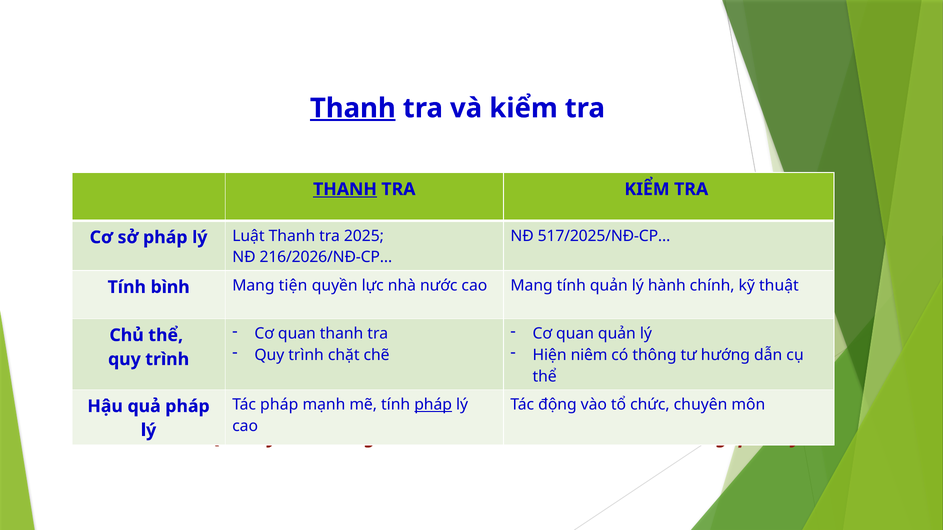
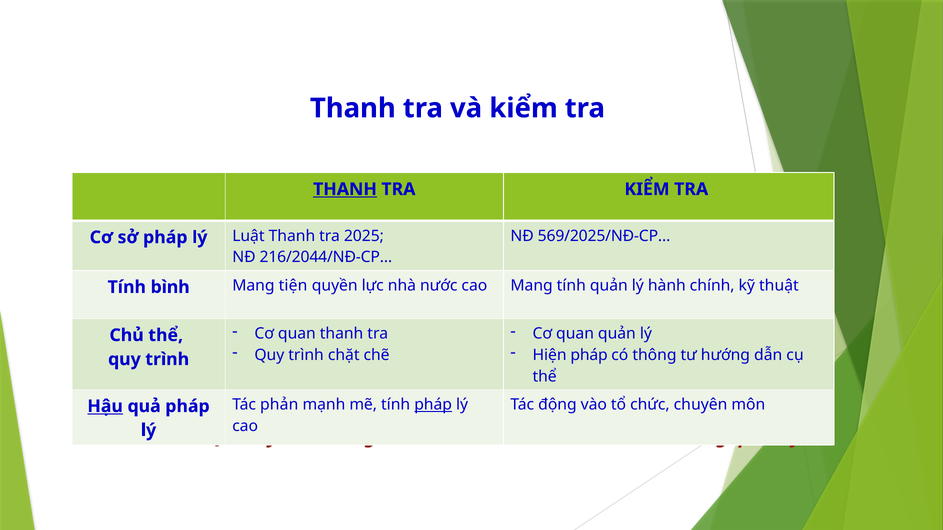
Thanh underline: present -> none (353, 108)
517/2025/NĐ-CP…: 517/2025/NĐ-CP… -> 569/2025/NĐ-CP… (604, 236)
216/2026/NĐ-CP…: 216/2026/NĐ-CP… -> 216/2044/NĐ-CP… (326, 257)
Hiện niêm: niêm -> pháp (589, 355)
Tác pháp: pháp -> phản (279, 405)
Hậu underline: none -> present (105, 407)
